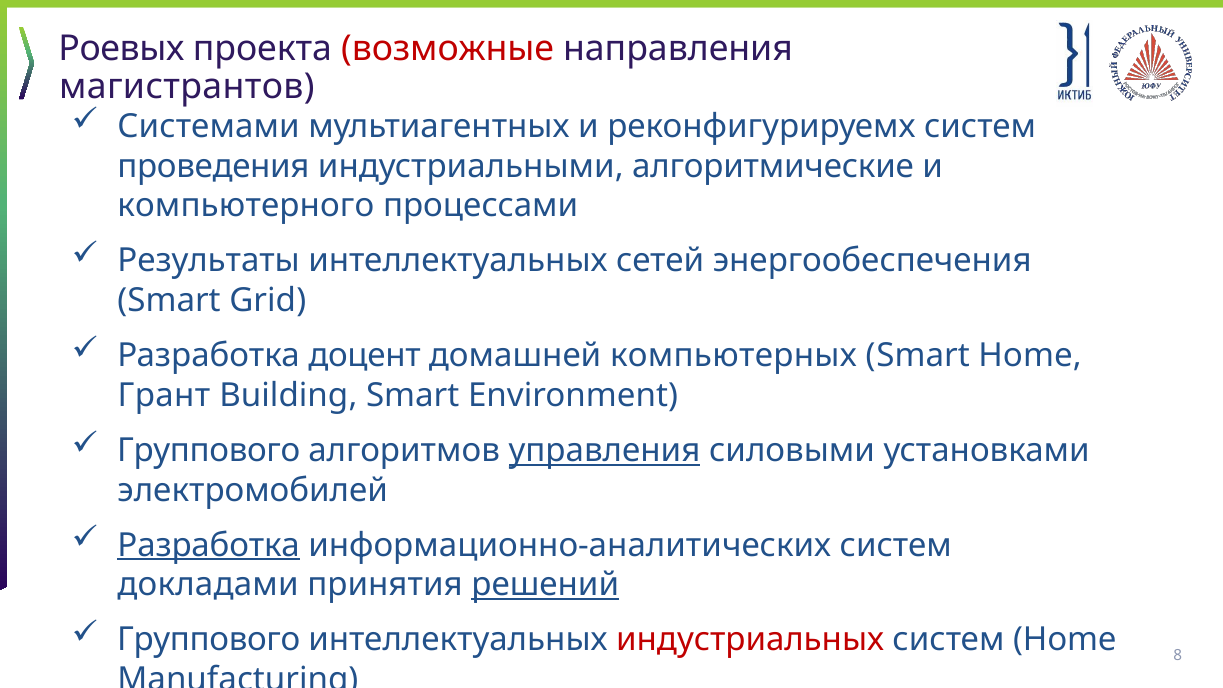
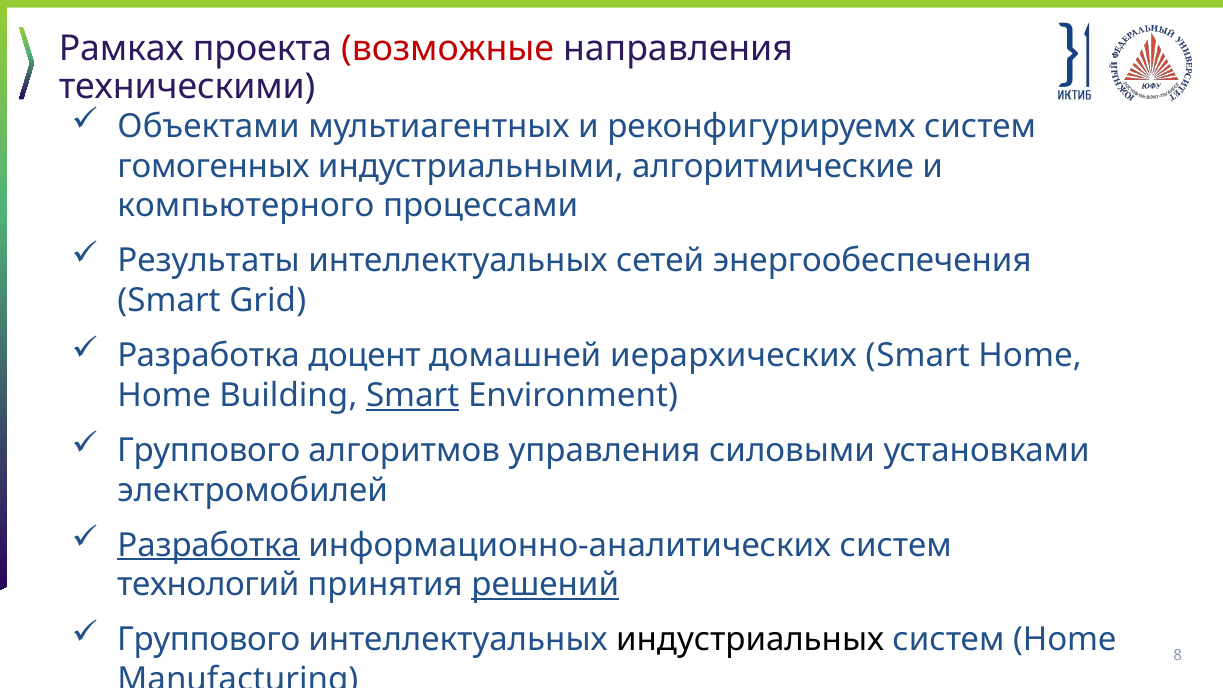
Роевых: Роевых -> Рамках (121, 49)
магистрантов: магистрантов -> техническими (187, 87)
Системами: Системами -> Объектами (209, 126)
проведения: проведения -> гомогенных (213, 166)
компьютерных: компьютерных -> иерархических (733, 356)
Грант: Грант -> Home (164, 395)
Smart underline: none -> present (413, 395)
управления underline: present -> none (604, 450)
докладами: докладами -> технологий (208, 585)
индустриальных colour: red -> black (750, 640)
